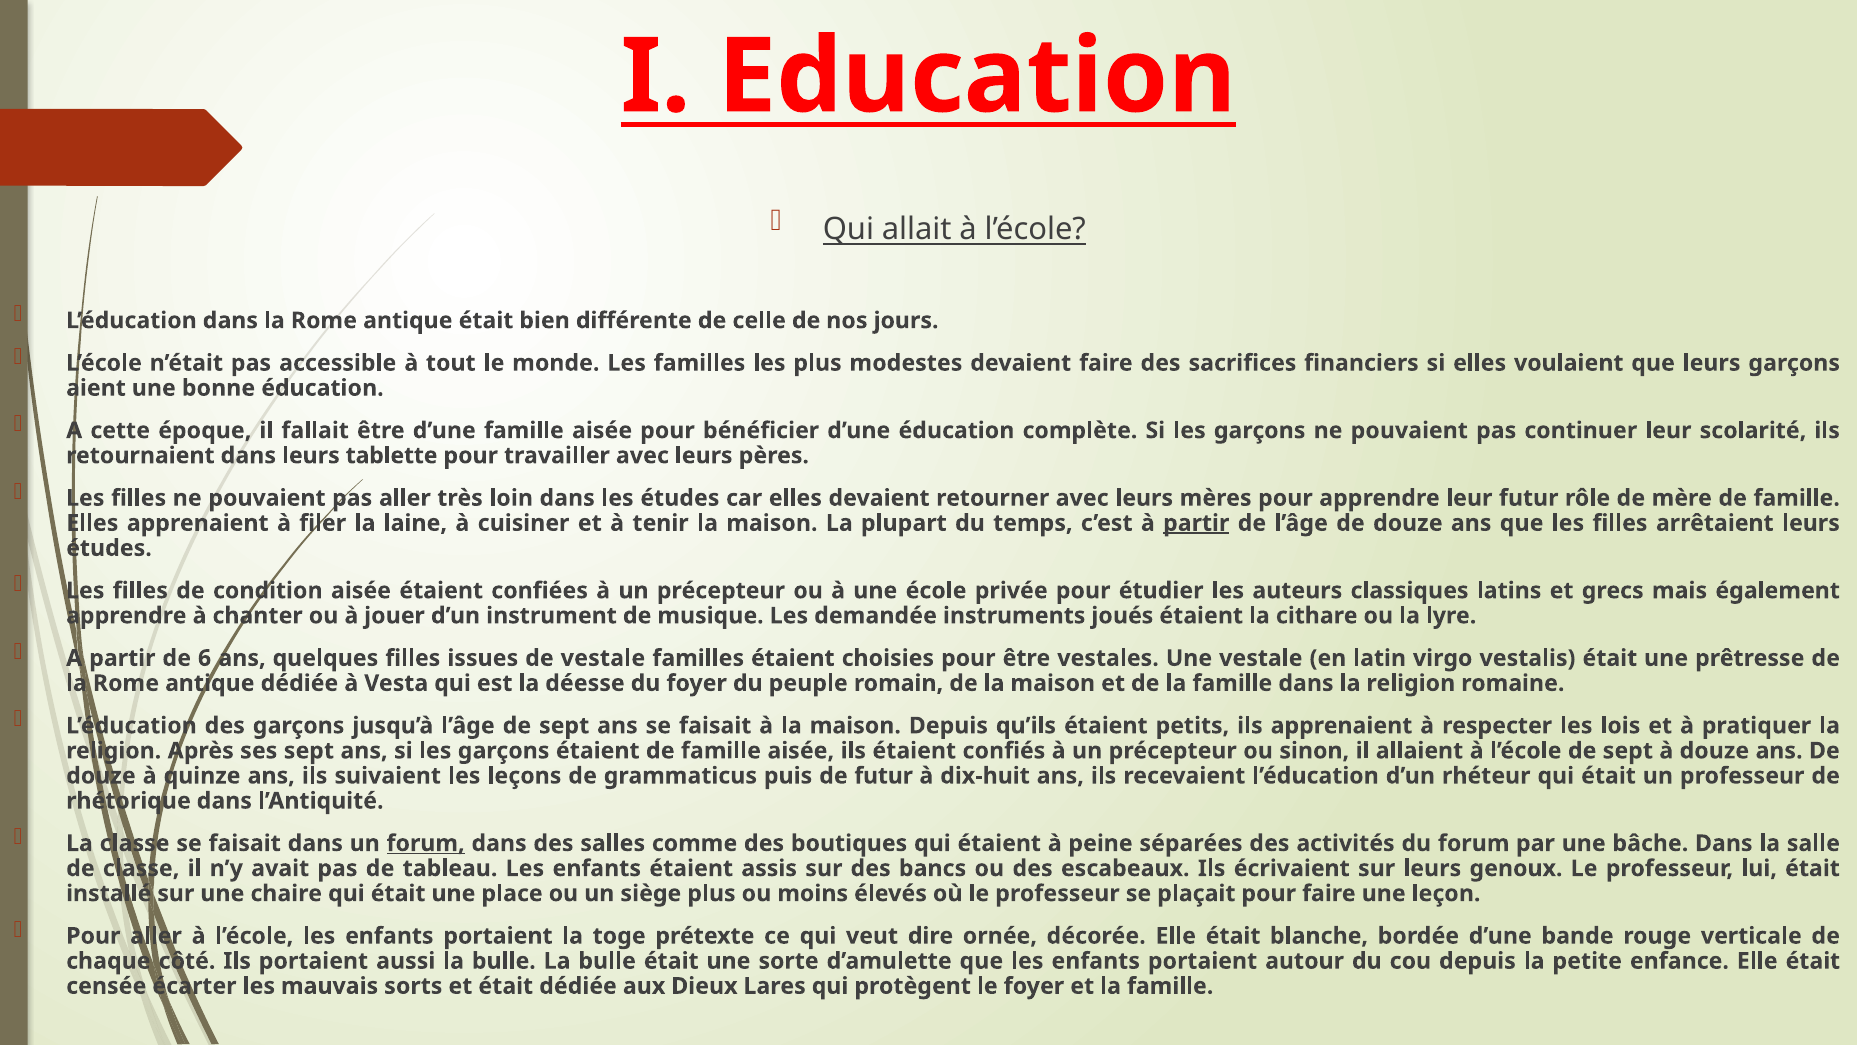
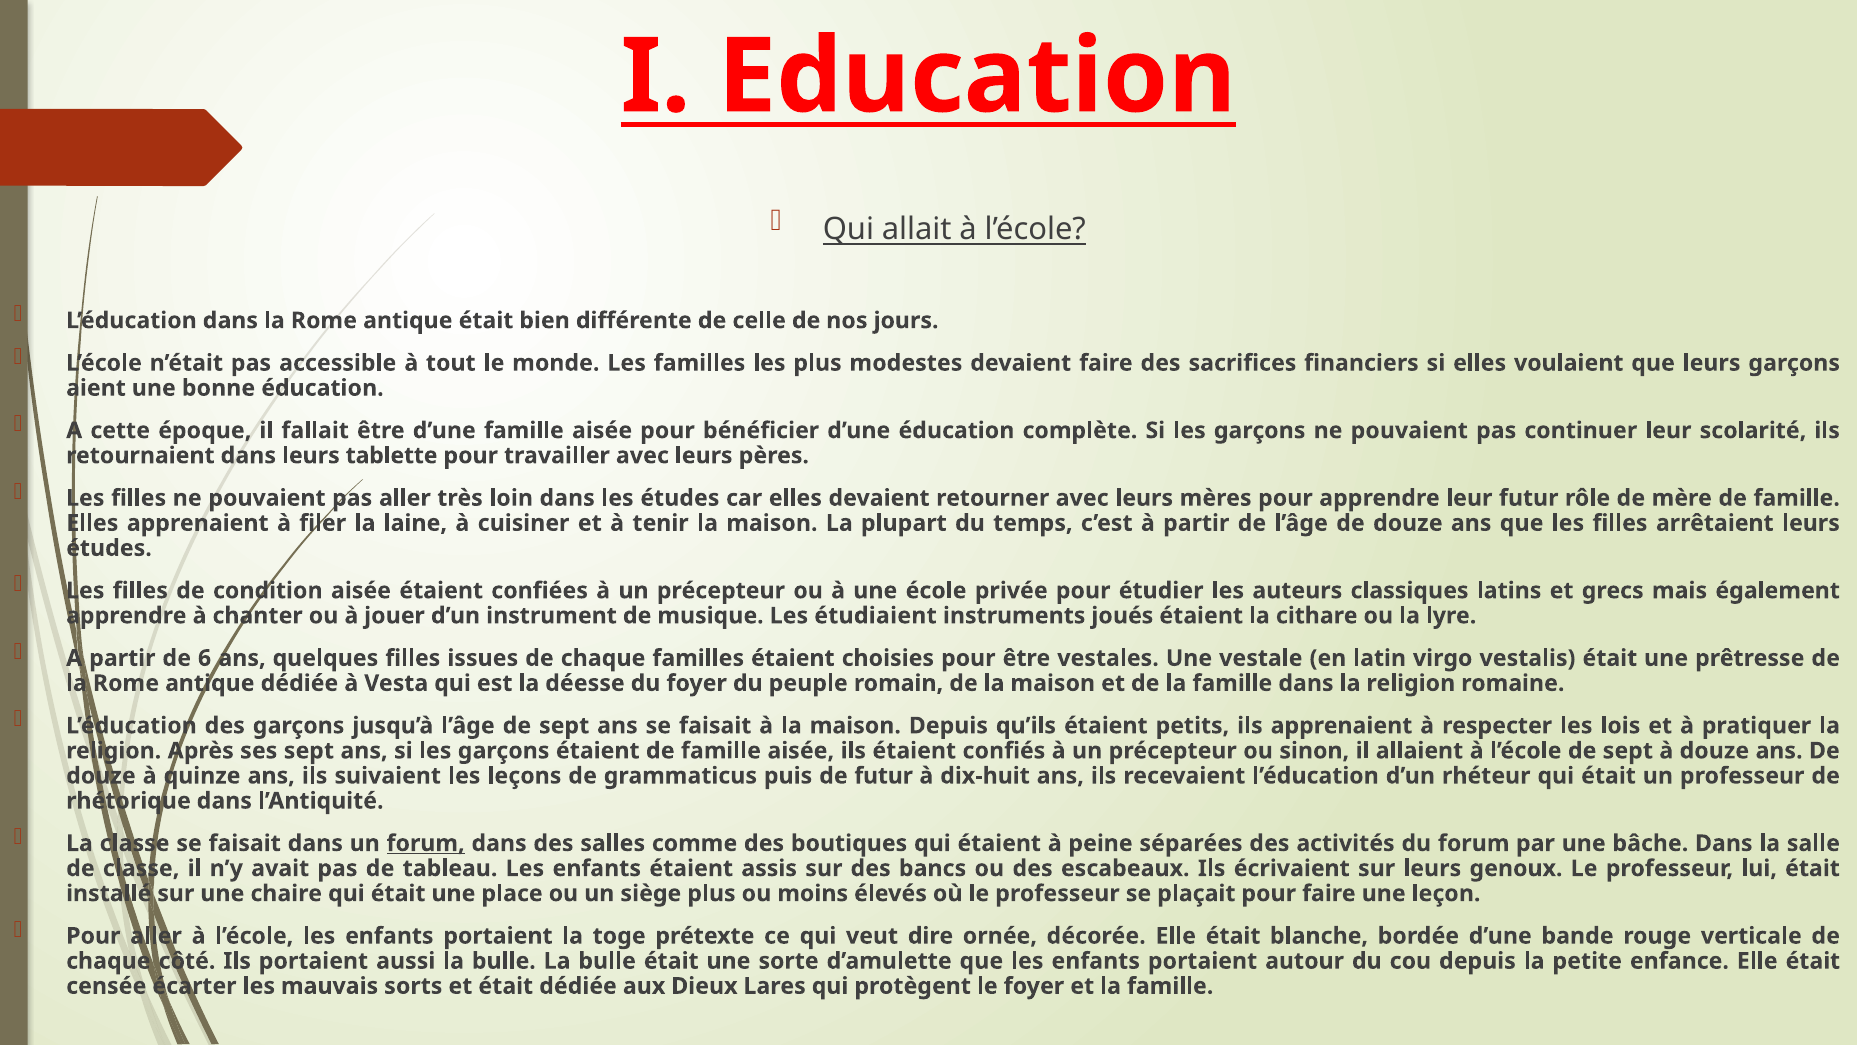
partir underline: present -> none (1196, 523)
demandée: demandée -> étudiaient (875, 615)
issues de vestale: vestale -> chaque (603, 658)
